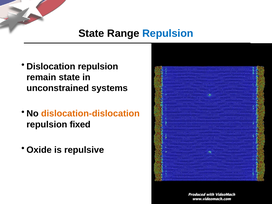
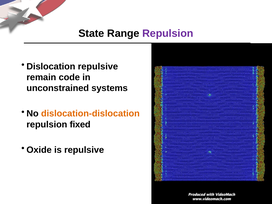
Repulsion colour: blue -> purple (168, 34)
Dislocation repulsion: repulsion -> repulsive (98, 66)
remain state: state -> code (69, 77)
